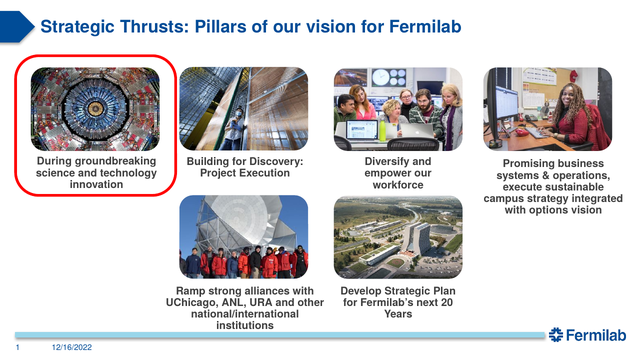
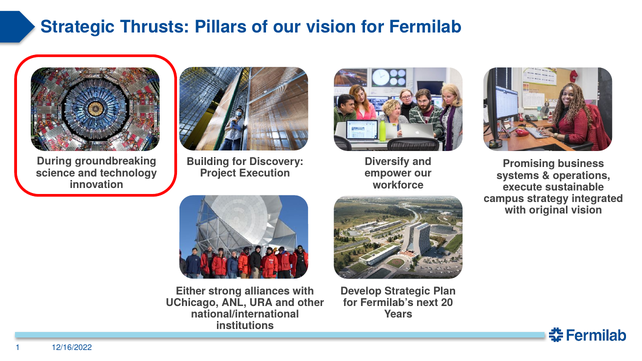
options: options -> original (549, 210)
Ramp: Ramp -> Either (191, 291)
